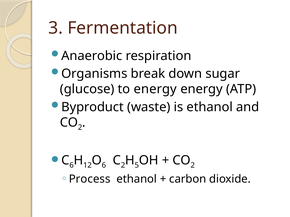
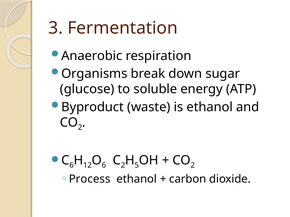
to energy: energy -> soluble (155, 89)
